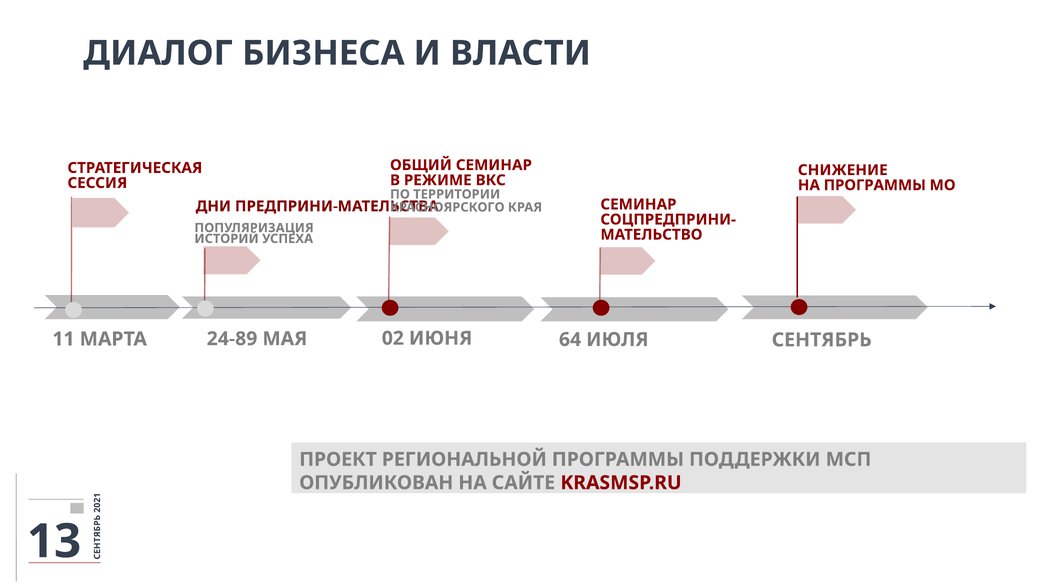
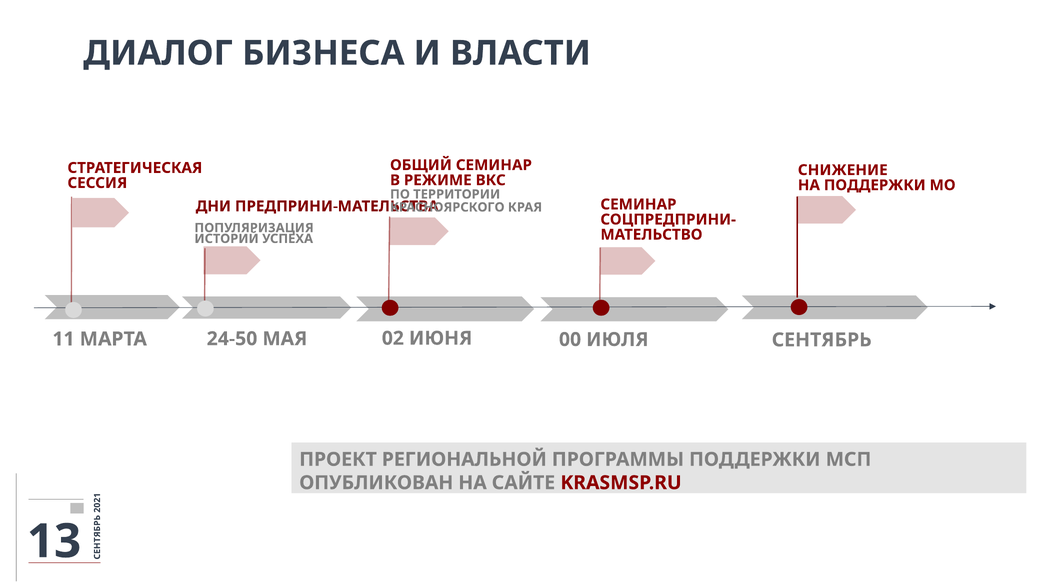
ПРОГРАММЫ: ПРОГРАММЫ -> ПОДДЕРЖКИ (875, 185)
24-89: 24-89 -> 24-50 (232, 339)
64: 64 -> 00 (570, 340)
